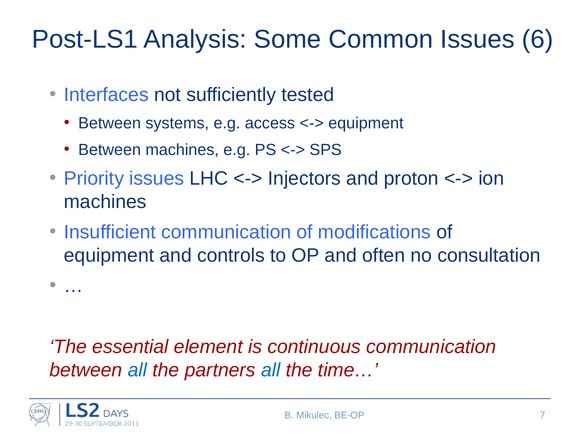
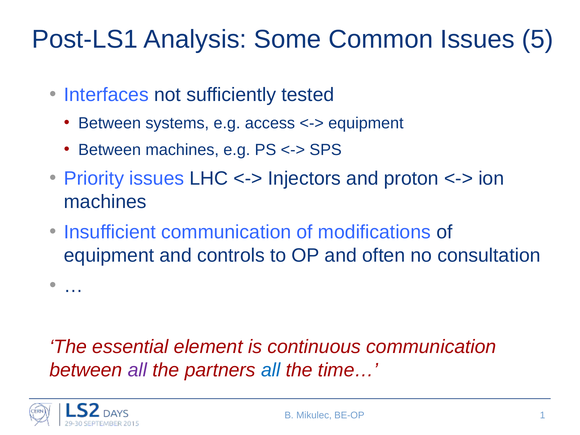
6: 6 -> 5 (538, 39)
all colour: blue -> purple (137, 370)
7: 7 -> 1 (543, 415)
